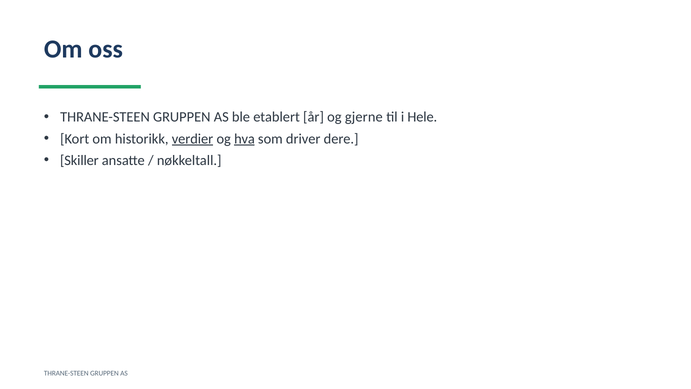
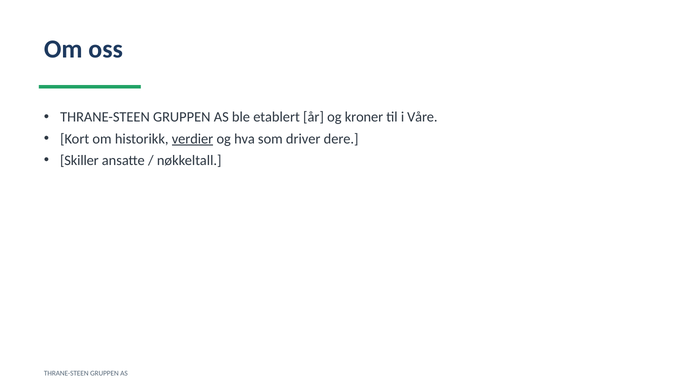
gjerne: gjerne -> kroner (364, 117)
Hele: Hele -> Våre (422, 117)
hva underline: present -> none (245, 139)
